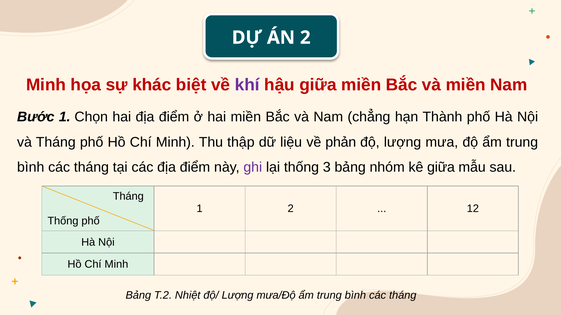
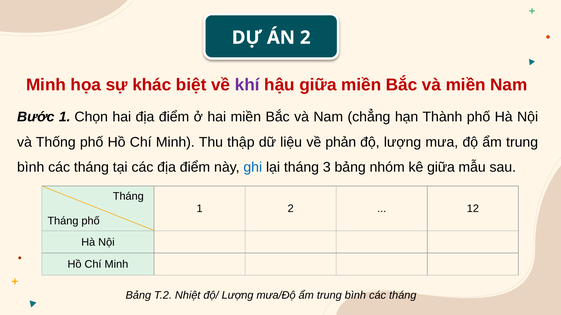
và Tháng: Tháng -> Thống (56, 142)
ghi colour: purple -> blue (253, 168)
lại thống: thống -> tháng (301, 168)
Thống: Thống -> Tháng (63, 221)
